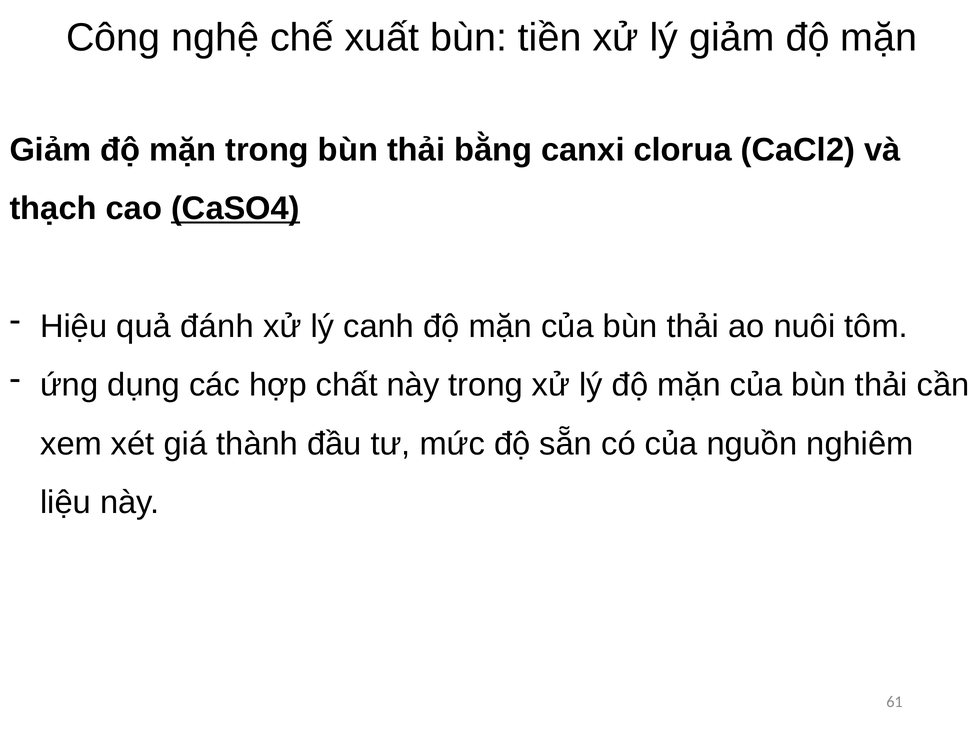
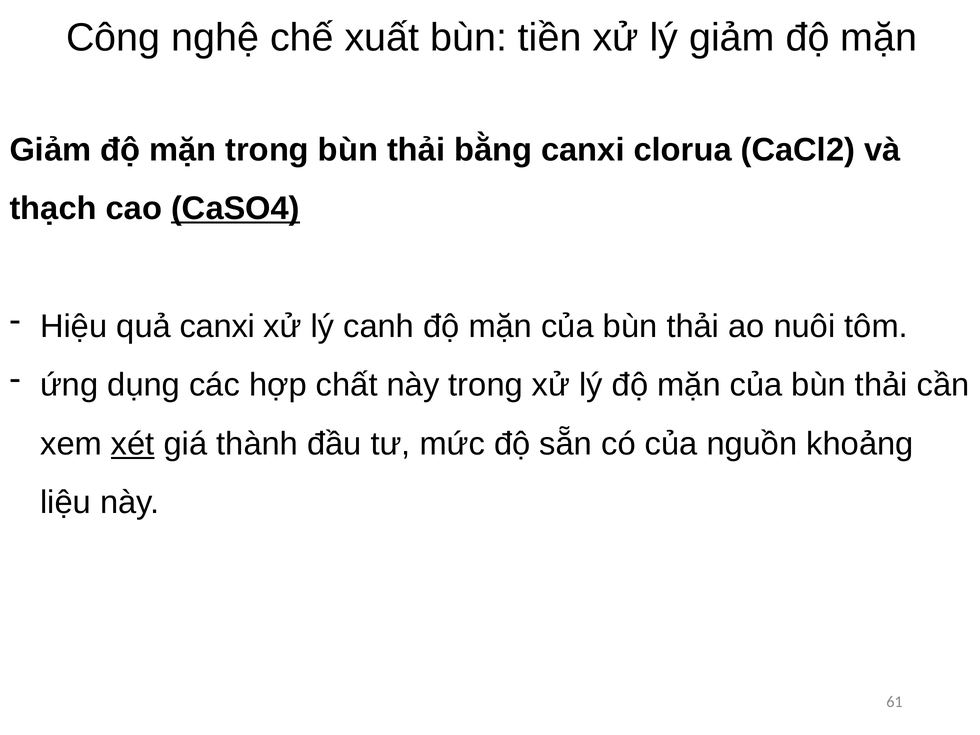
quả đánh: đánh -> canxi (217, 326)
xét underline: none -> present (133, 444)
nghiêm: nghiêm -> khoảng (860, 444)
